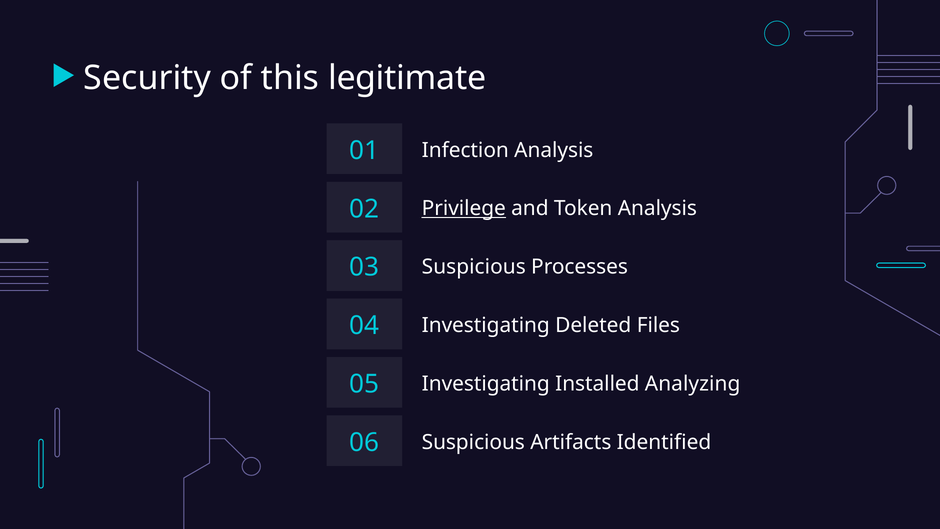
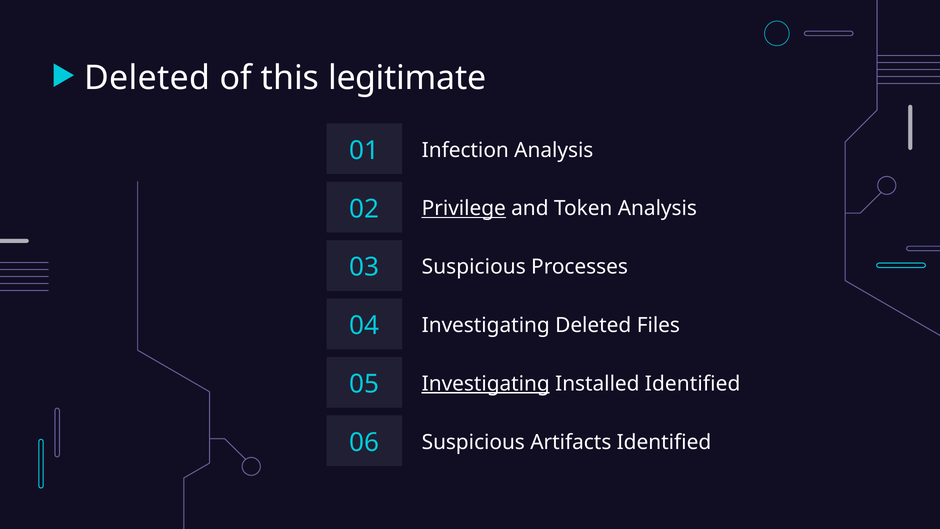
Security: Security -> Deleted (147, 78)
Investigating underline: none -> present (486, 384)
Installed Analyzing: Analyzing -> Identified (693, 384)
